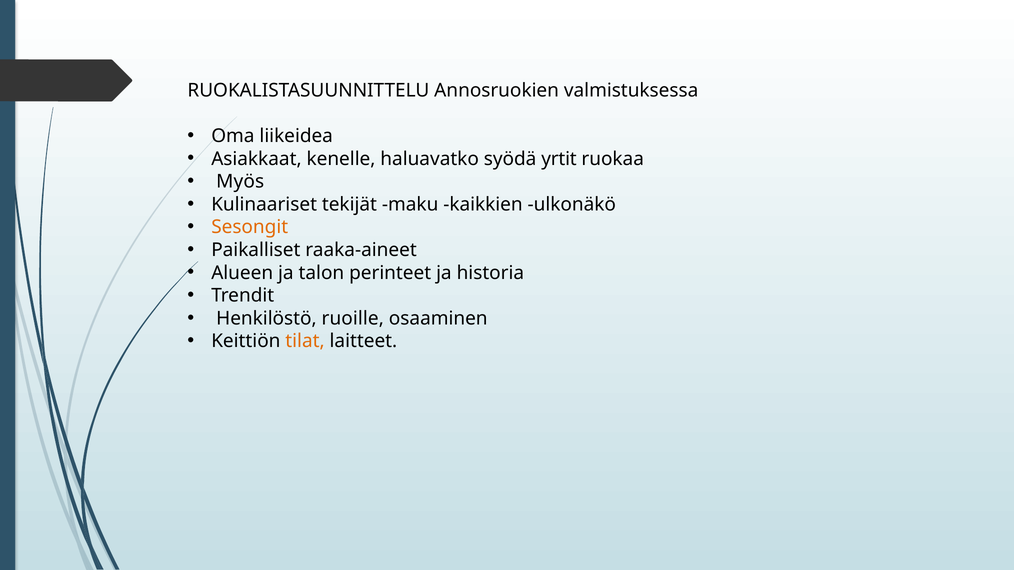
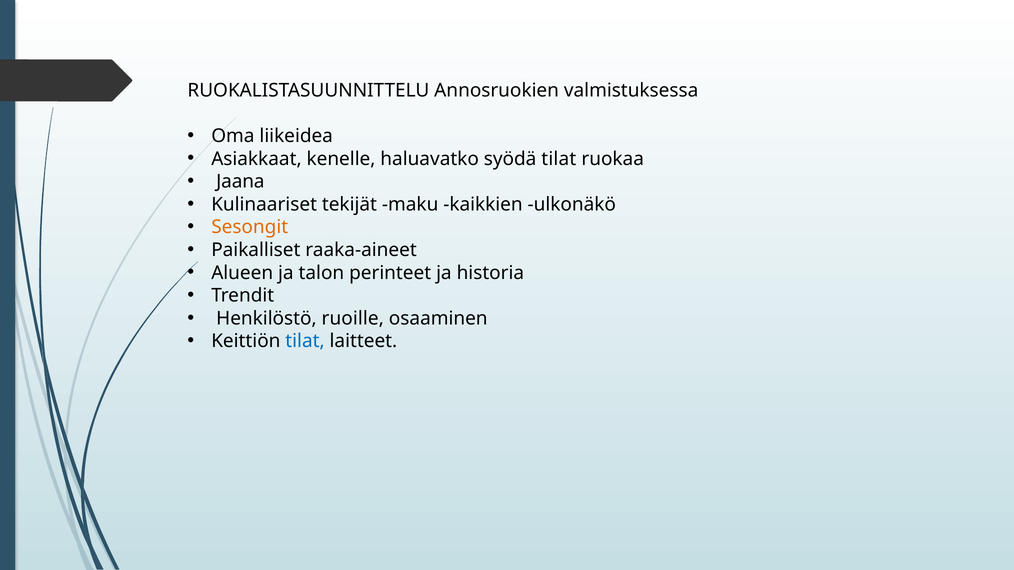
syödä yrtit: yrtit -> tilat (559, 159)
Myös: Myös -> Jaana (240, 182)
tilat colour: orange -> blue (305, 341)
